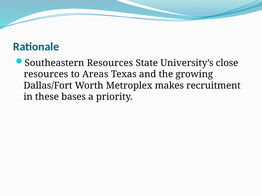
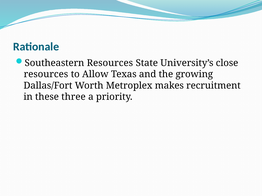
Areas: Areas -> Allow (95, 74)
bases: bases -> three (73, 97)
